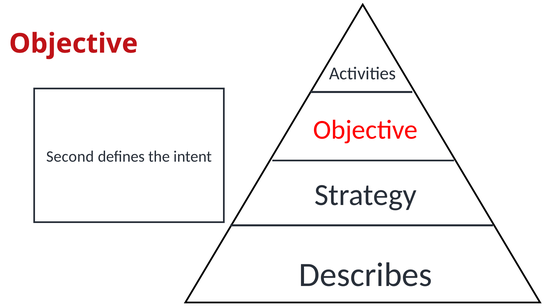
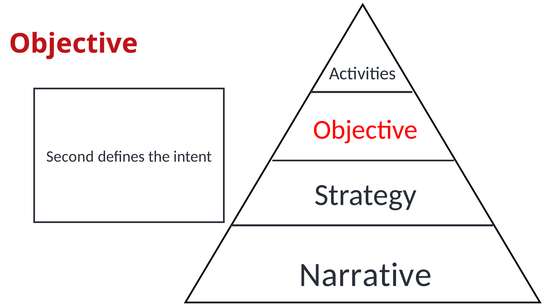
Describes: Describes -> Narrative (365, 274)
